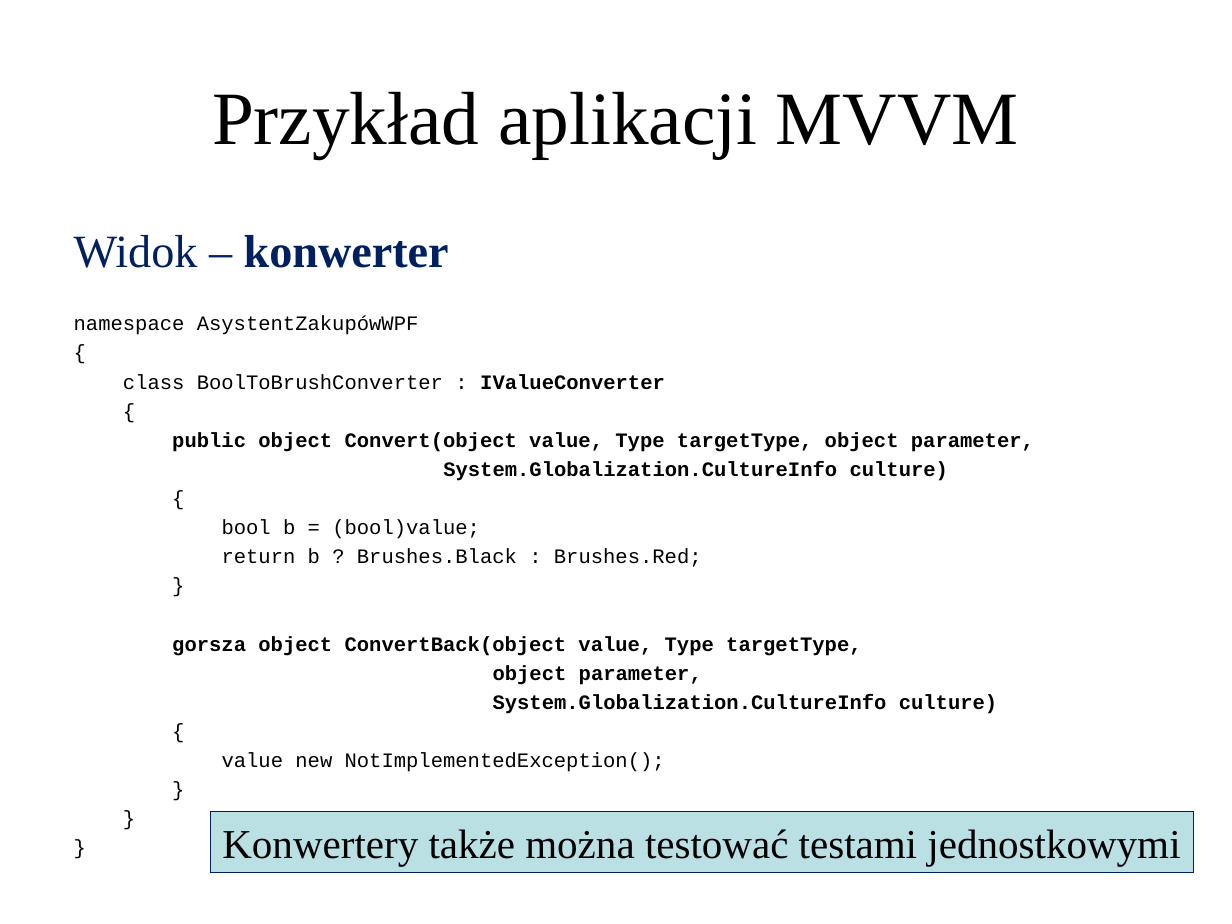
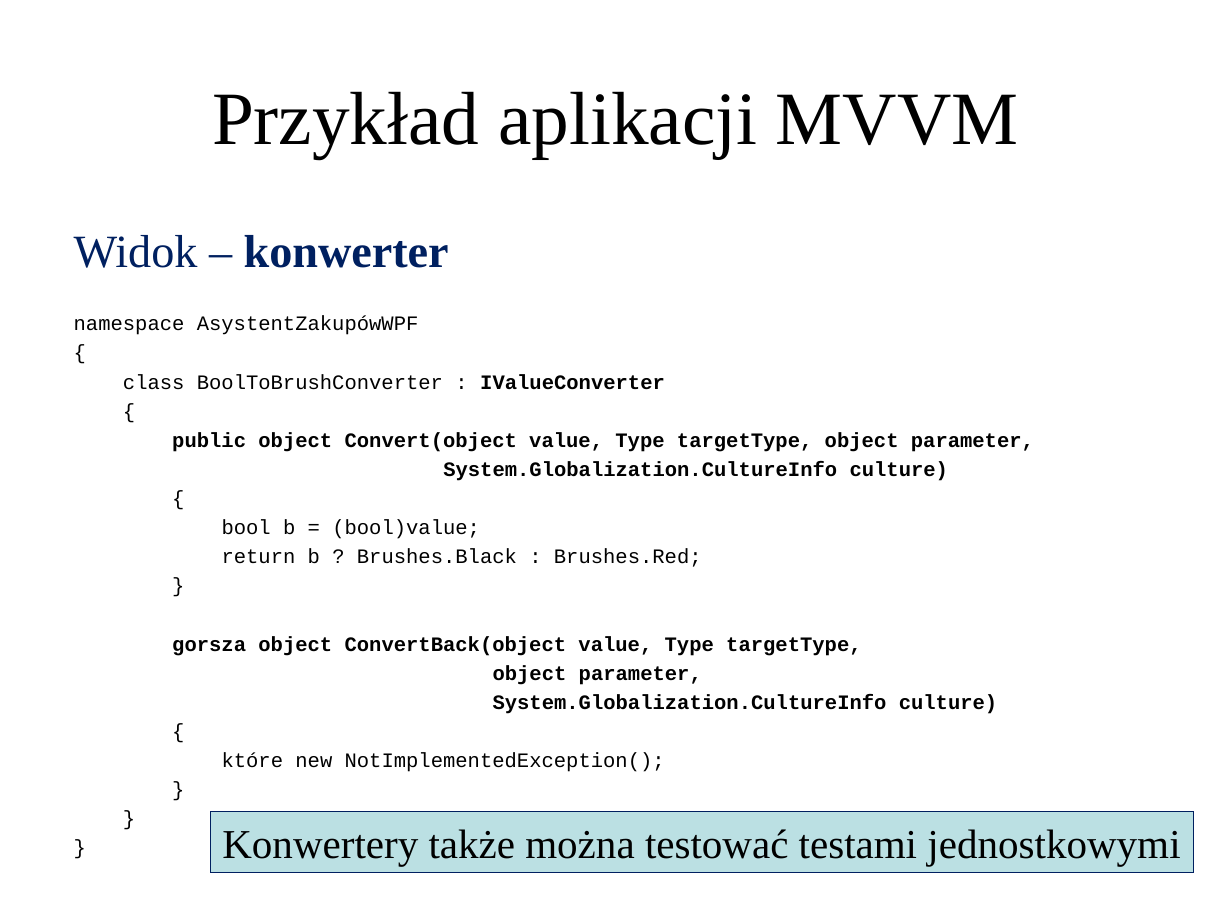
value: value -> które (252, 761)
